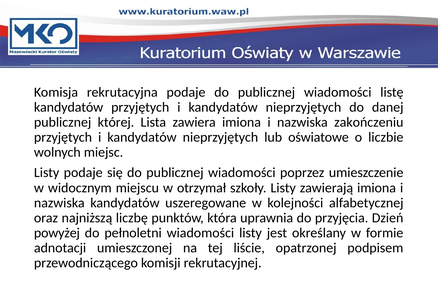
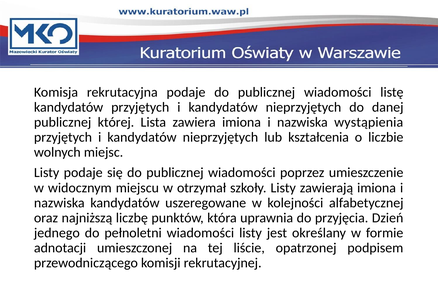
zakończeniu: zakończeniu -> wystąpienia (369, 123)
oświatowe: oświatowe -> kształcenia (319, 138)
powyżej: powyżej -> jednego (57, 233)
